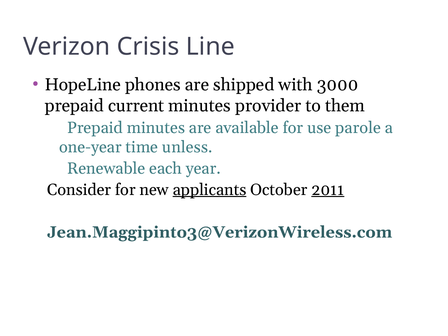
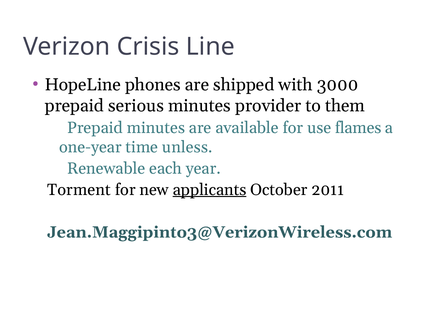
current: current -> serious (136, 106)
parole: parole -> flames (358, 128)
Consider: Consider -> Torment (79, 190)
2011 underline: present -> none (328, 190)
